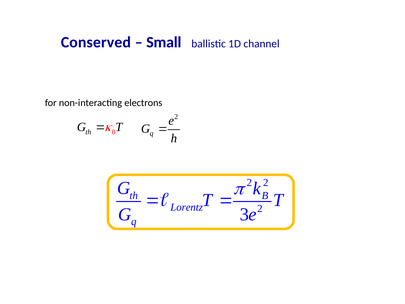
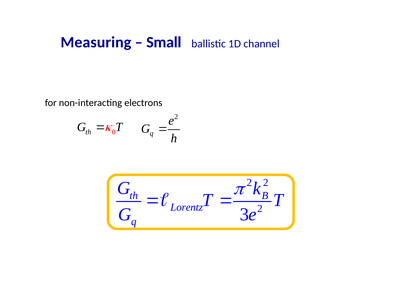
Conserved: Conserved -> Measuring (96, 42)
